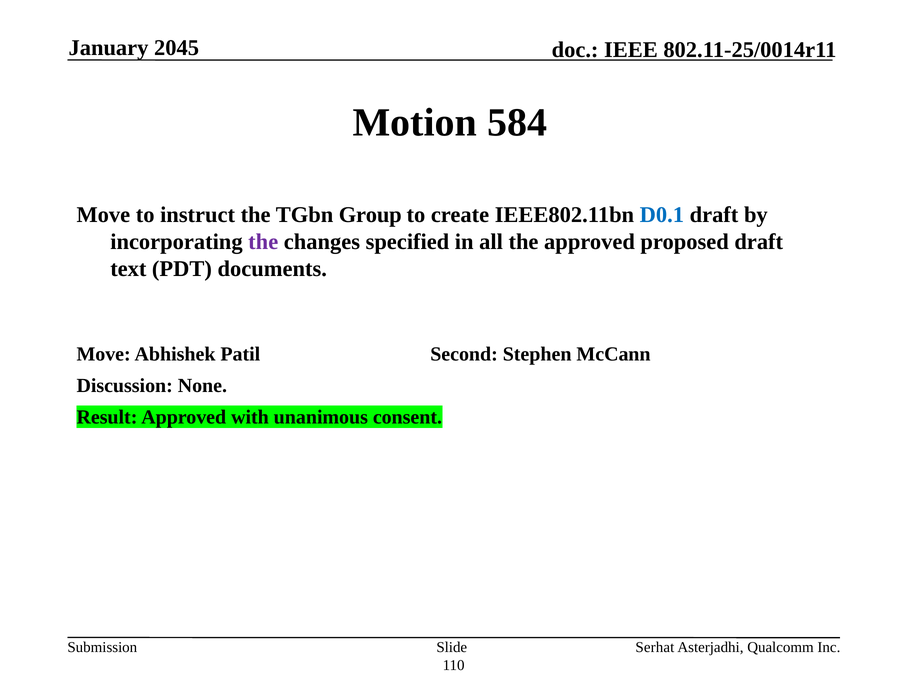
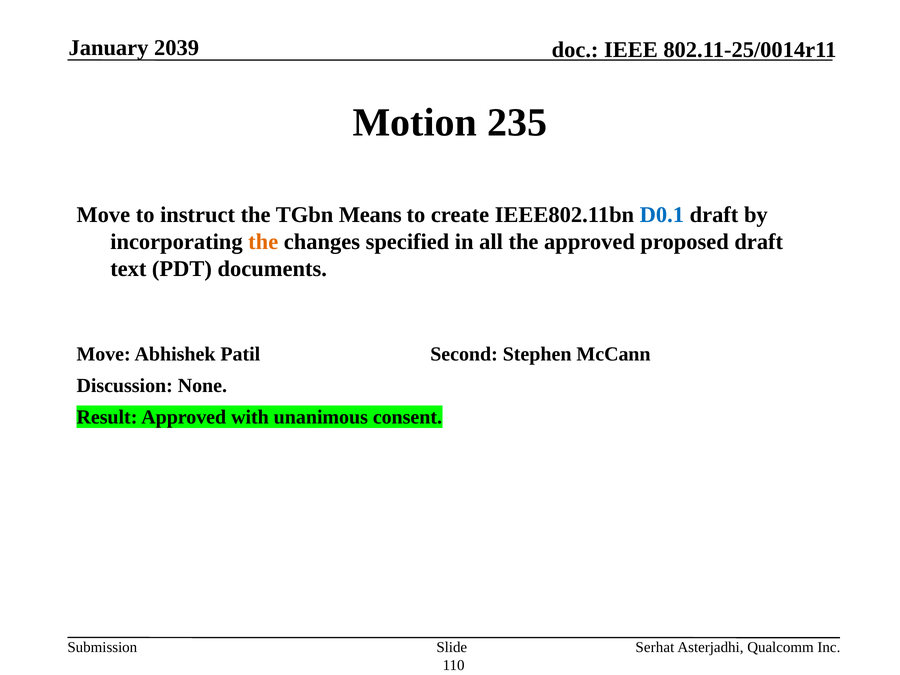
2045: 2045 -> 2039 (177, 48)
584: 584 -> 235 (517, 123)
Group: Group -> Means (370, 215)
the colour: purple -> orange (263, 242)
